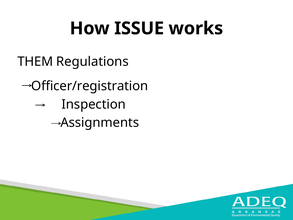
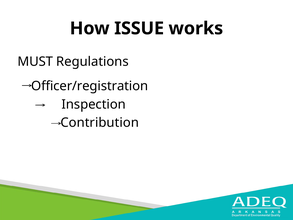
THEM: THEM -> MUST (35, 61)
Assignments: Assignments -> Contribution (100, 122)
